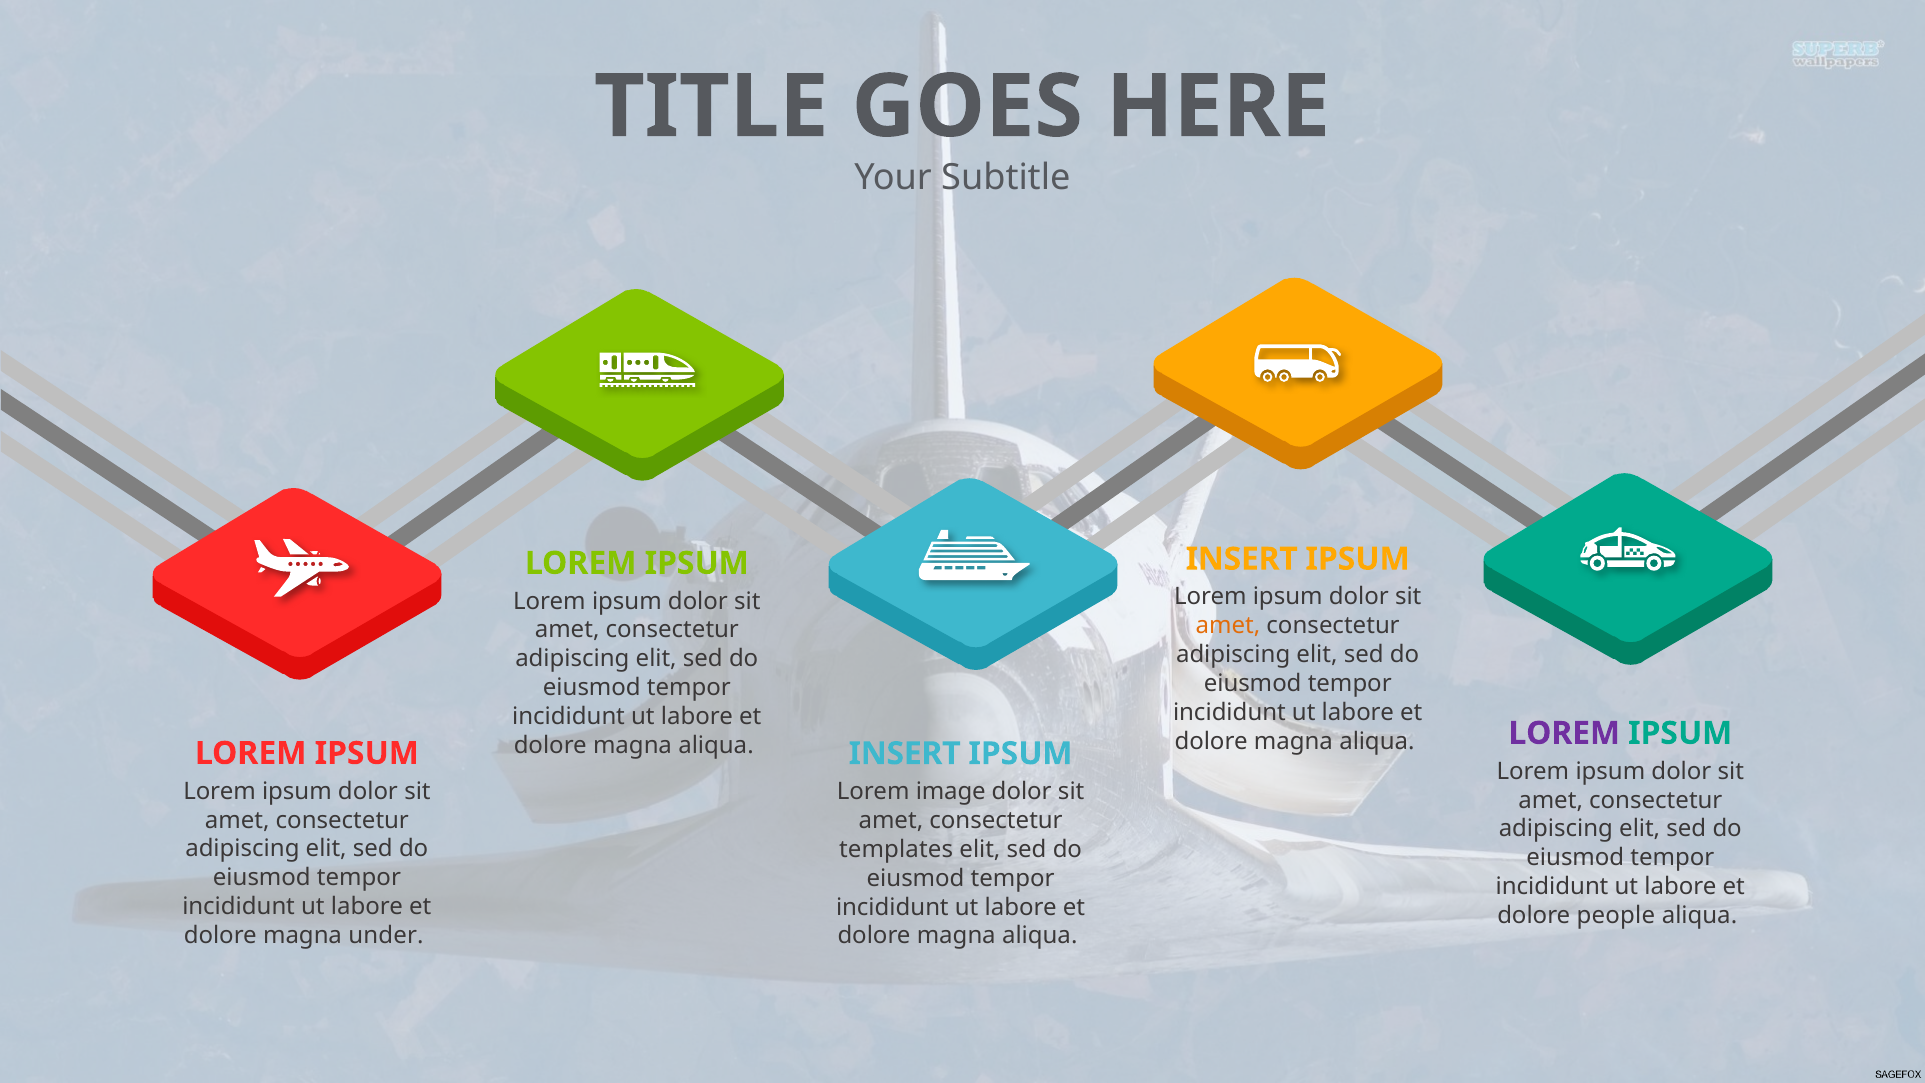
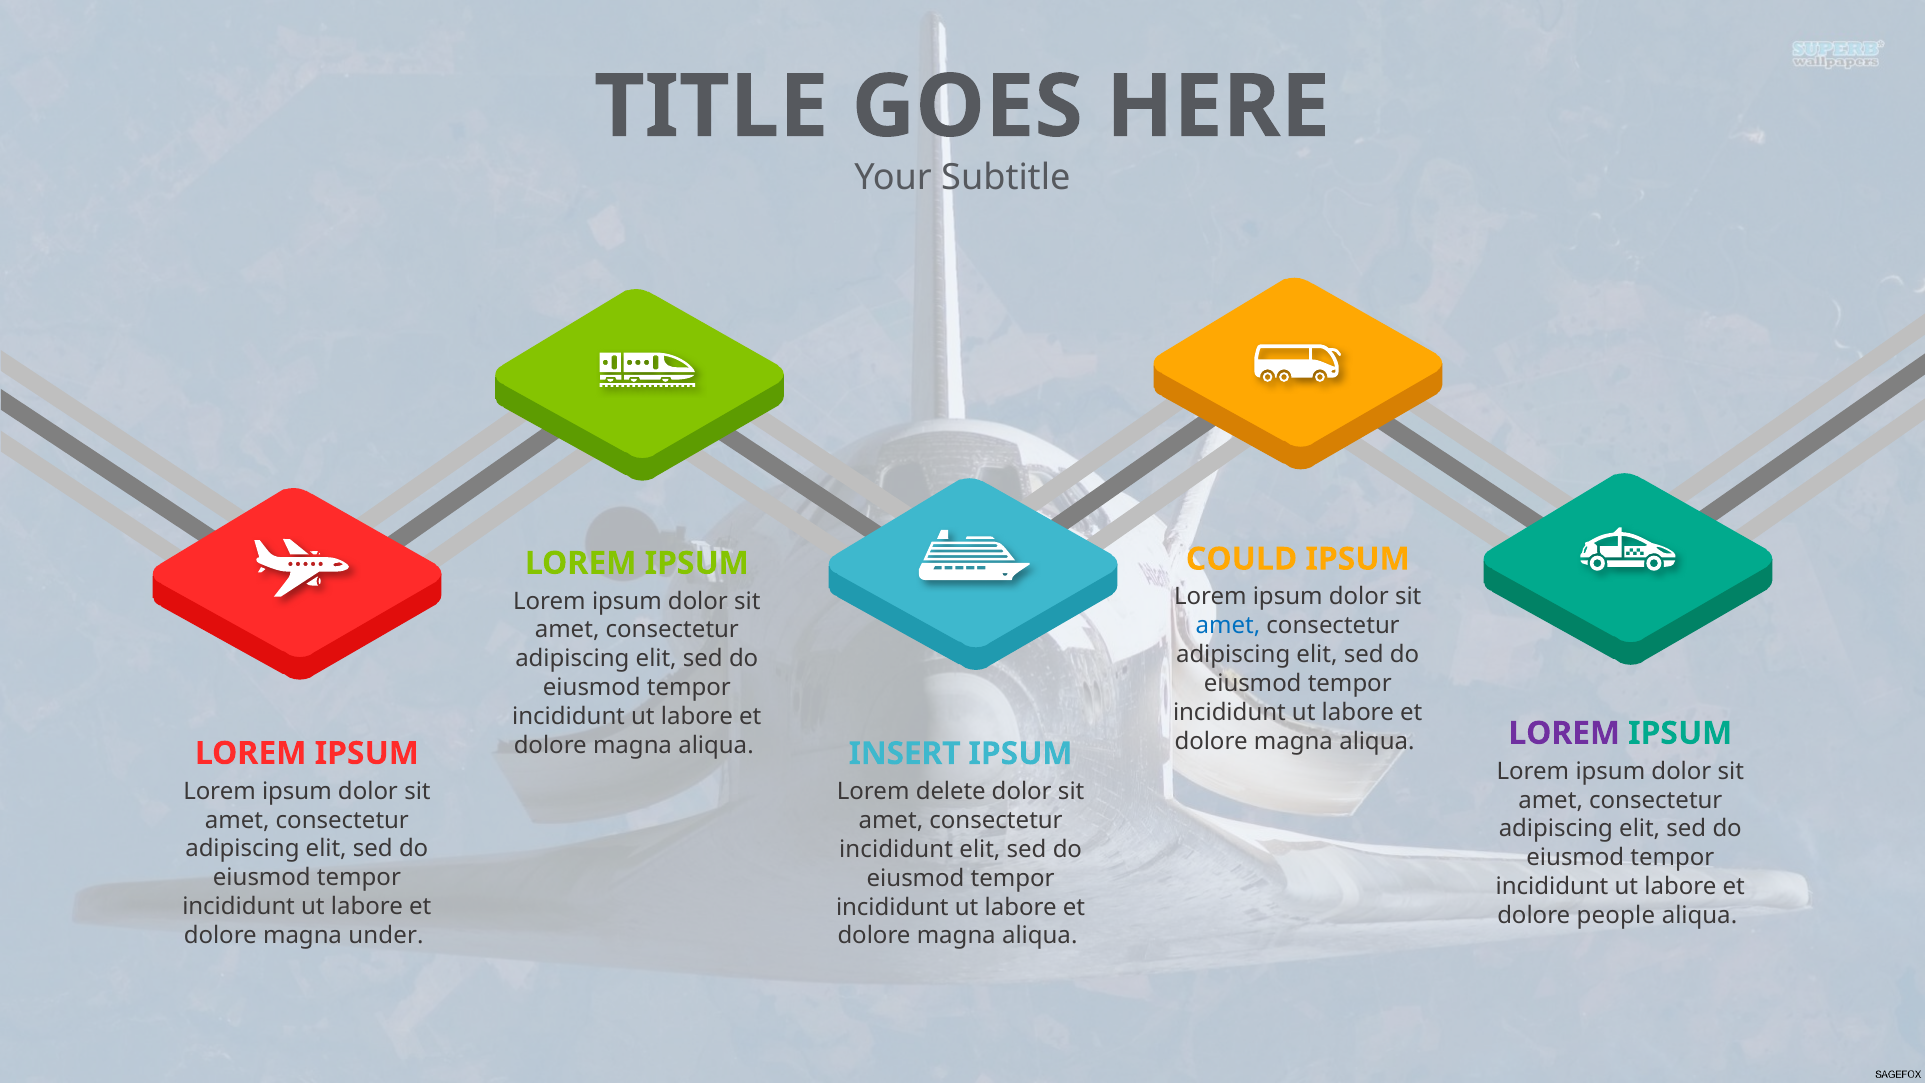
INSERT: INSERT -> COULD (1242, 559)
amet colour: orange -> blue (1228, 626)
image: image -> delete (951, 791)
templates: templates -> incididunt (896, 849)
